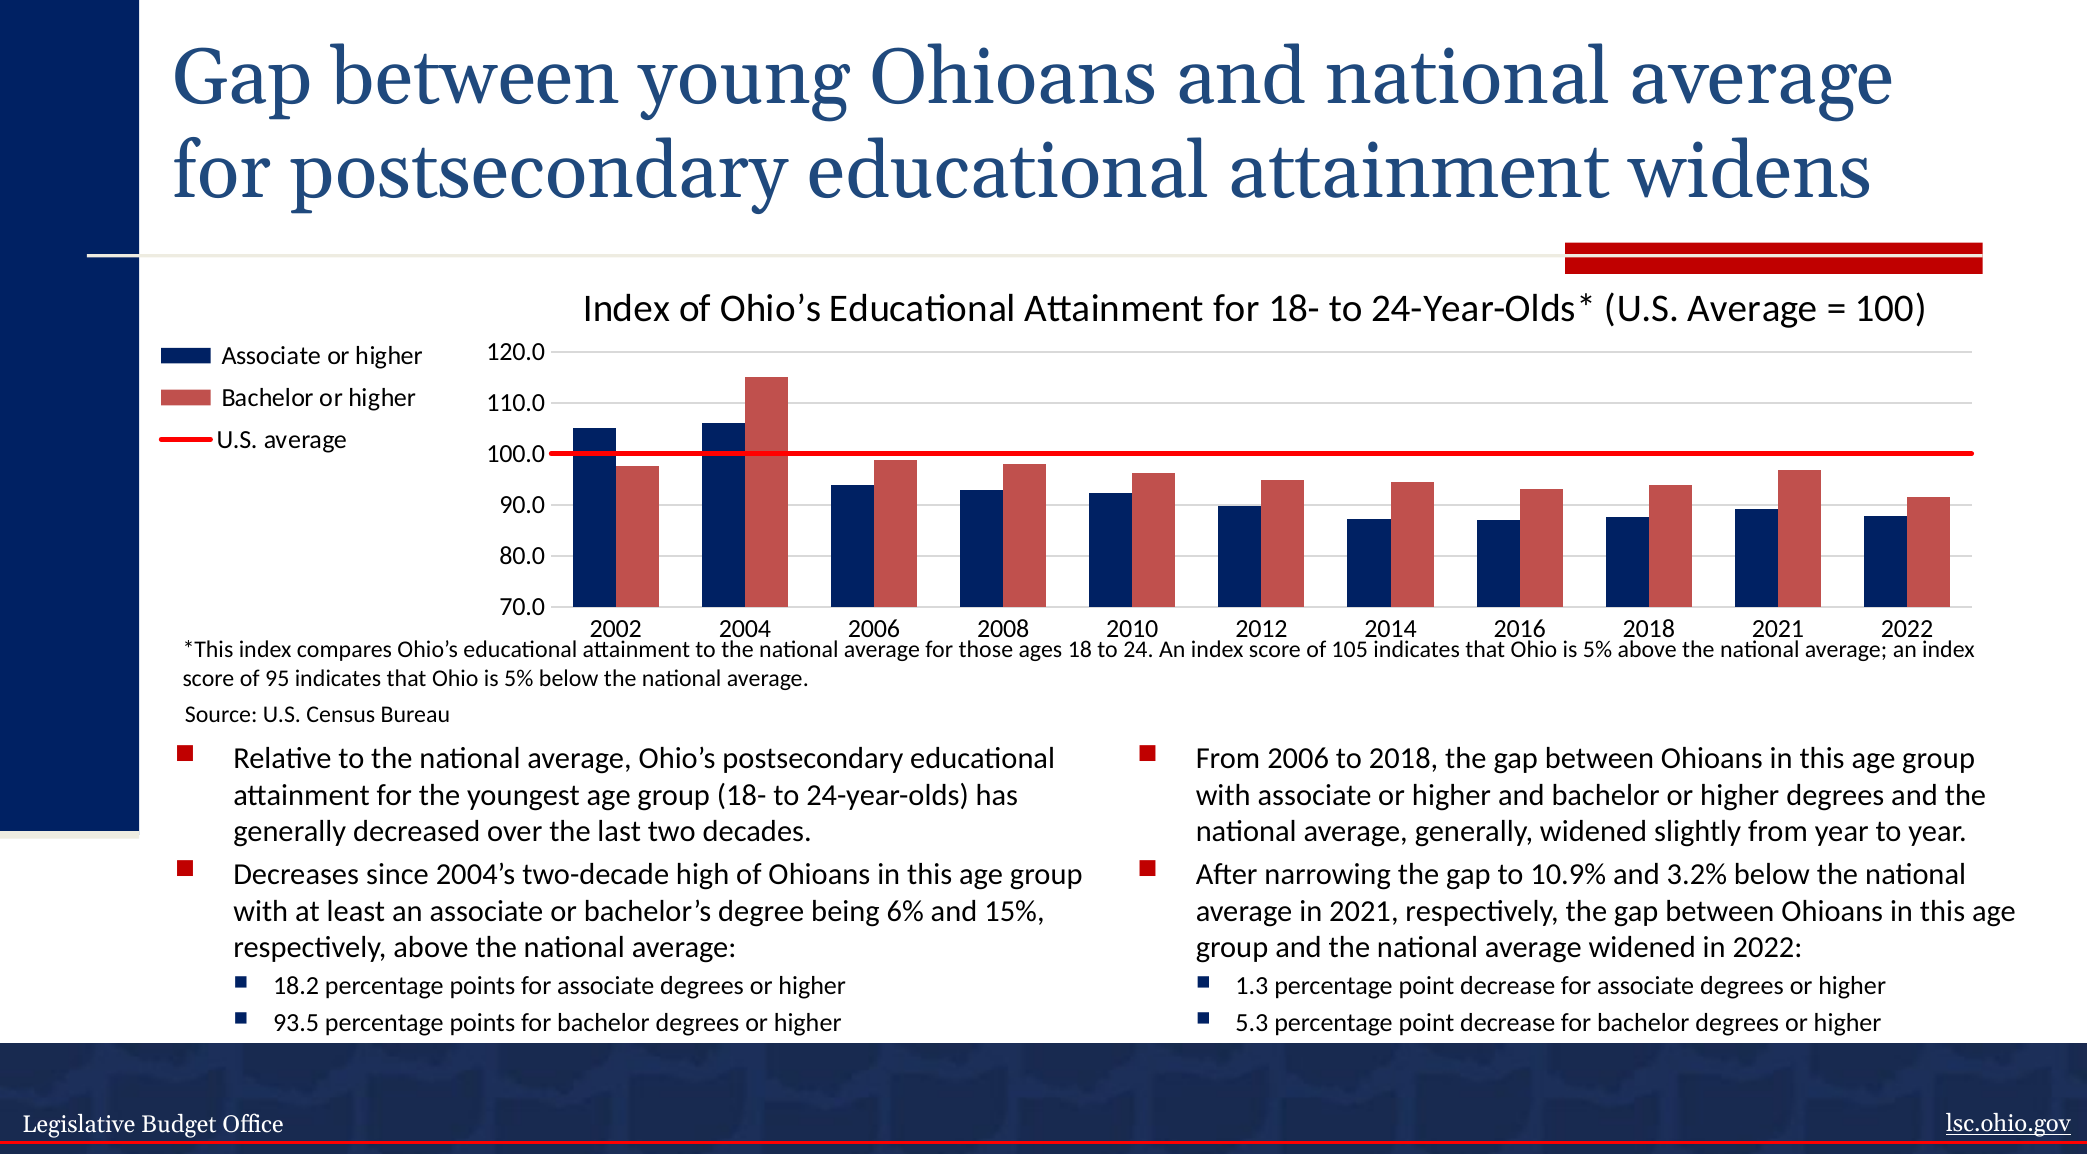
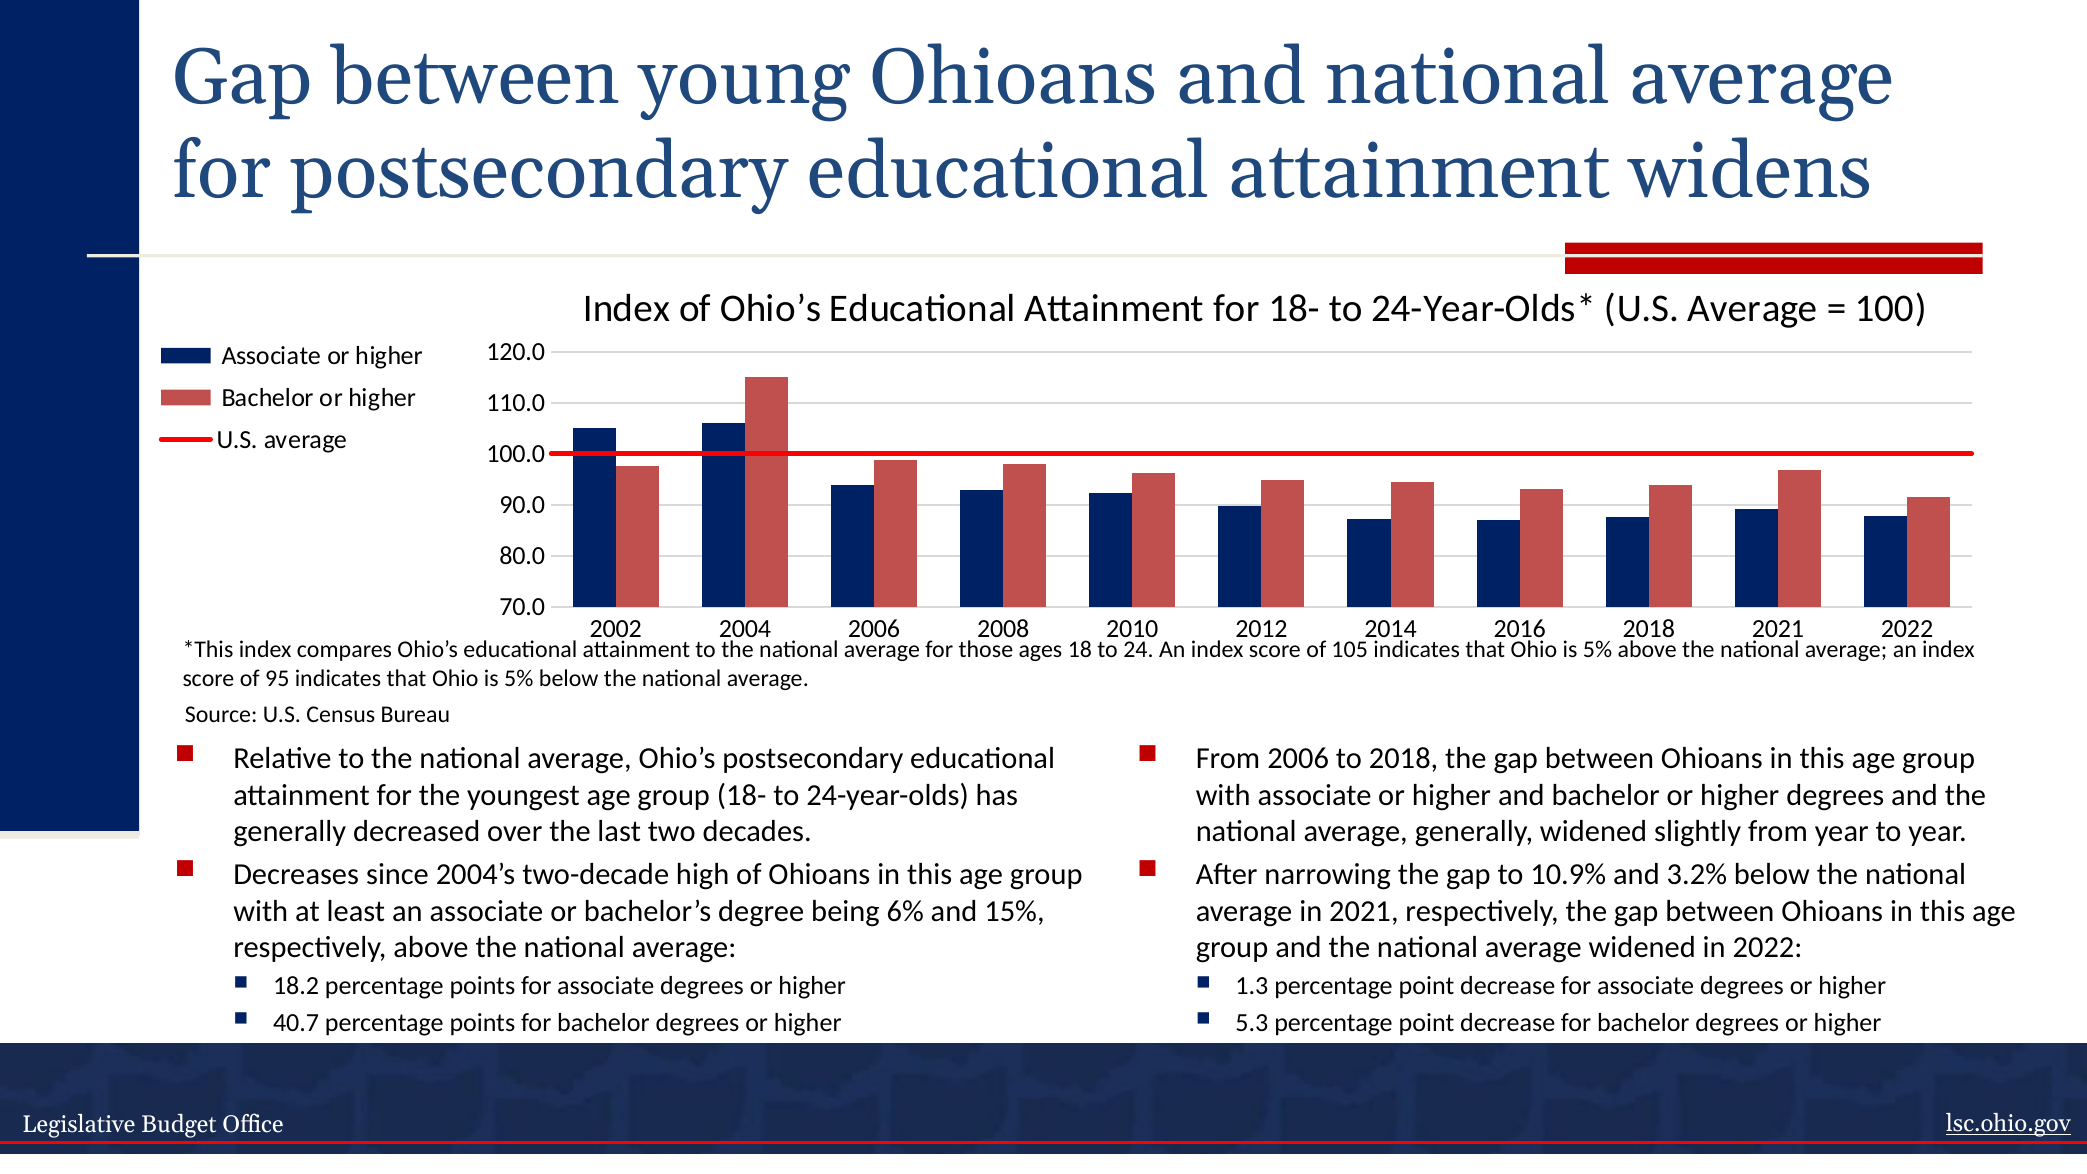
93.5: 93.5 -> 40.7 (296, 1023)
